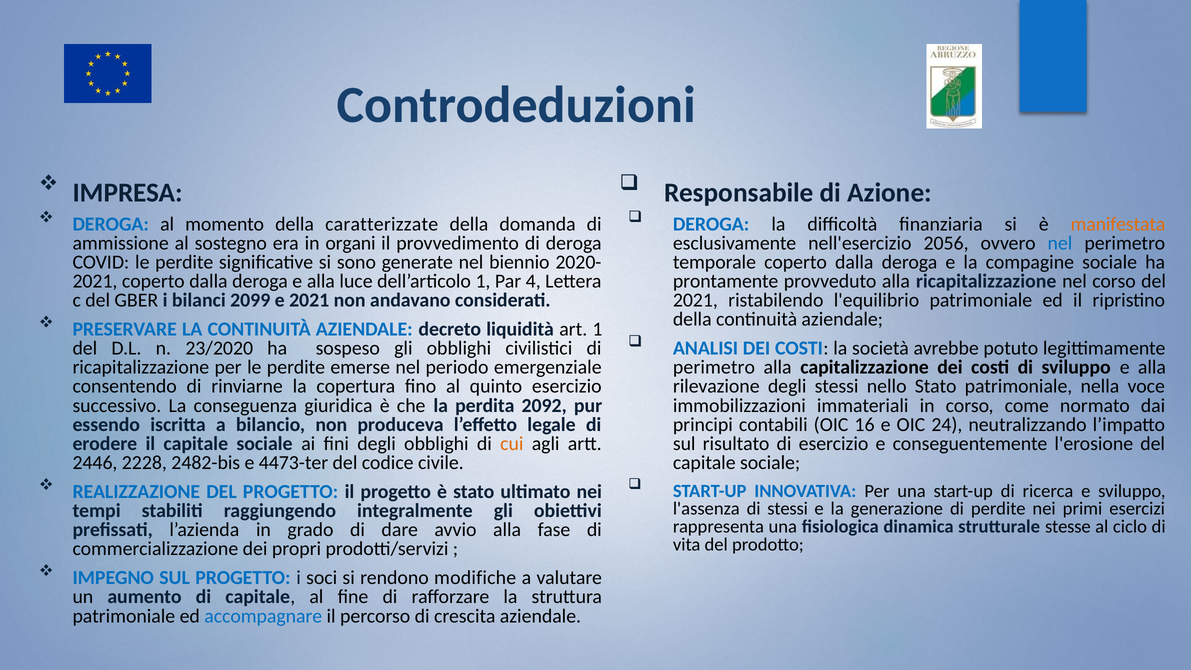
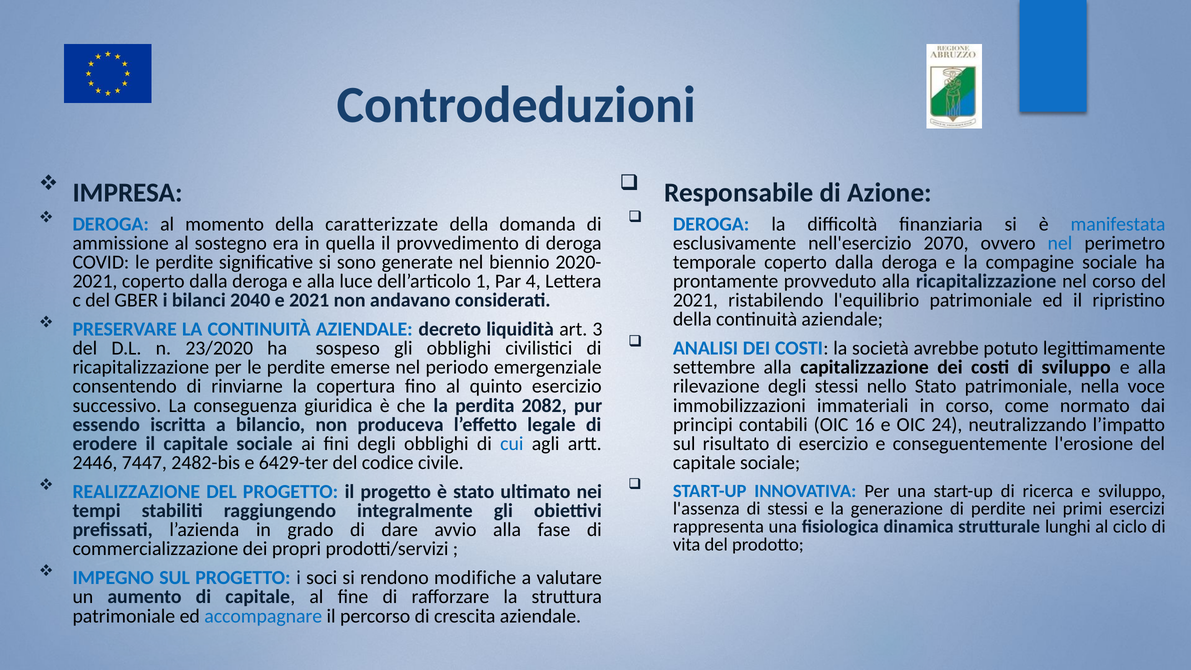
manifestata colour: orange -> blue (1118, 224)
organi: organi -> quella (350, 243)
2056: 2056 -> 2070 (946, 243)
2099: 2099 -> 2040 (250, 300)
art 1: 1 -> 3 (597, 329)
perimetro: perimetro -> settembre (714, 367)
2092: 2092 -> 2082 (544, 405)
cui colour: orange -> blue (512, 444)
2228: 2228 -> 7447 (144, 463)
4473-ter: 4473-ter -> 6429-ter (294, 463)
stesse: stesse -> lunghi (1068, 527)
